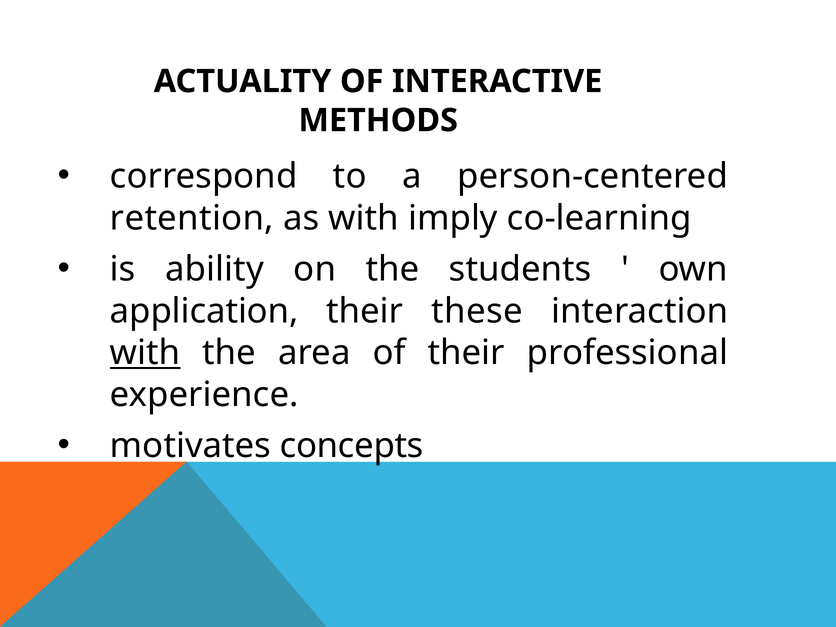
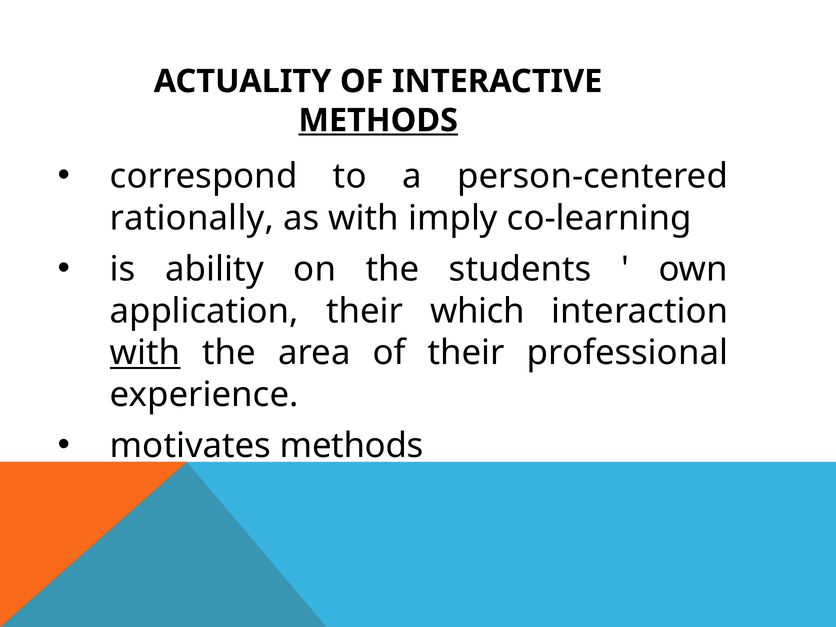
METHODS underline: none -> present (378, 120)
retention: retention -> rationally (192, 218)
these: these -> which (477, 311)
motivates concepts: concepts -> methods (352, 446)
